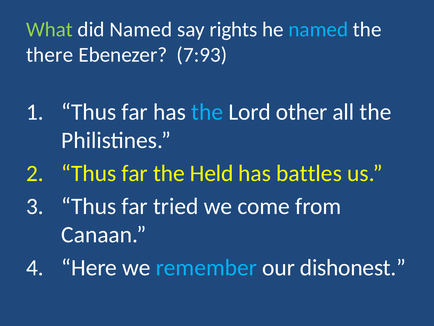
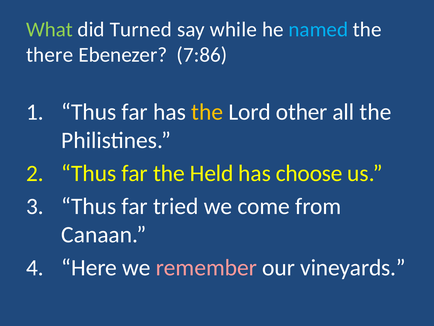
did Named: Named -> Turned (141, 29)
rights: rights -> while (233, 29)
7:93: 7:93 -> 7:86 (202, 55)
the colour: light blue -> yellow (207, 112)
battles: battles -> choose (309, 173)
remember colour: light blue -> pink (206, 267)
dishonest: dishonest -> vineyards (353, 267)
